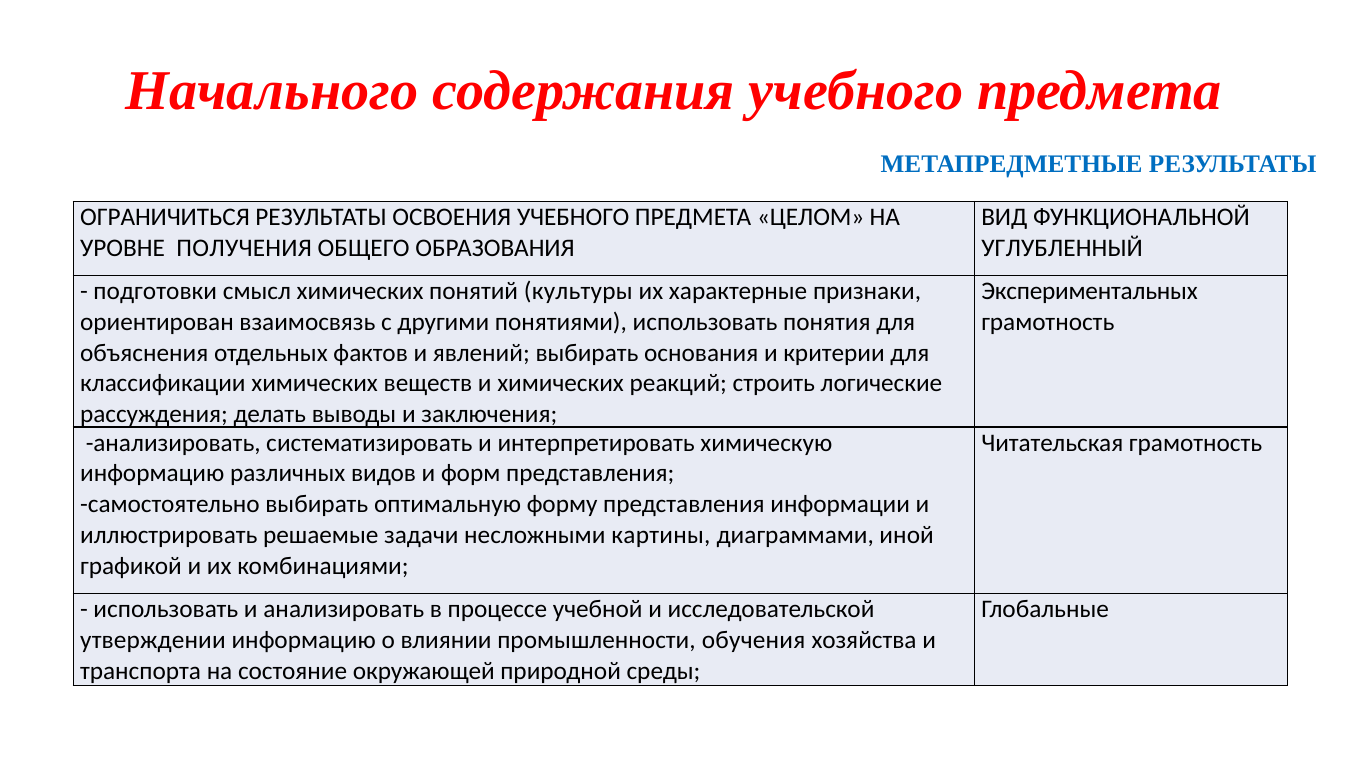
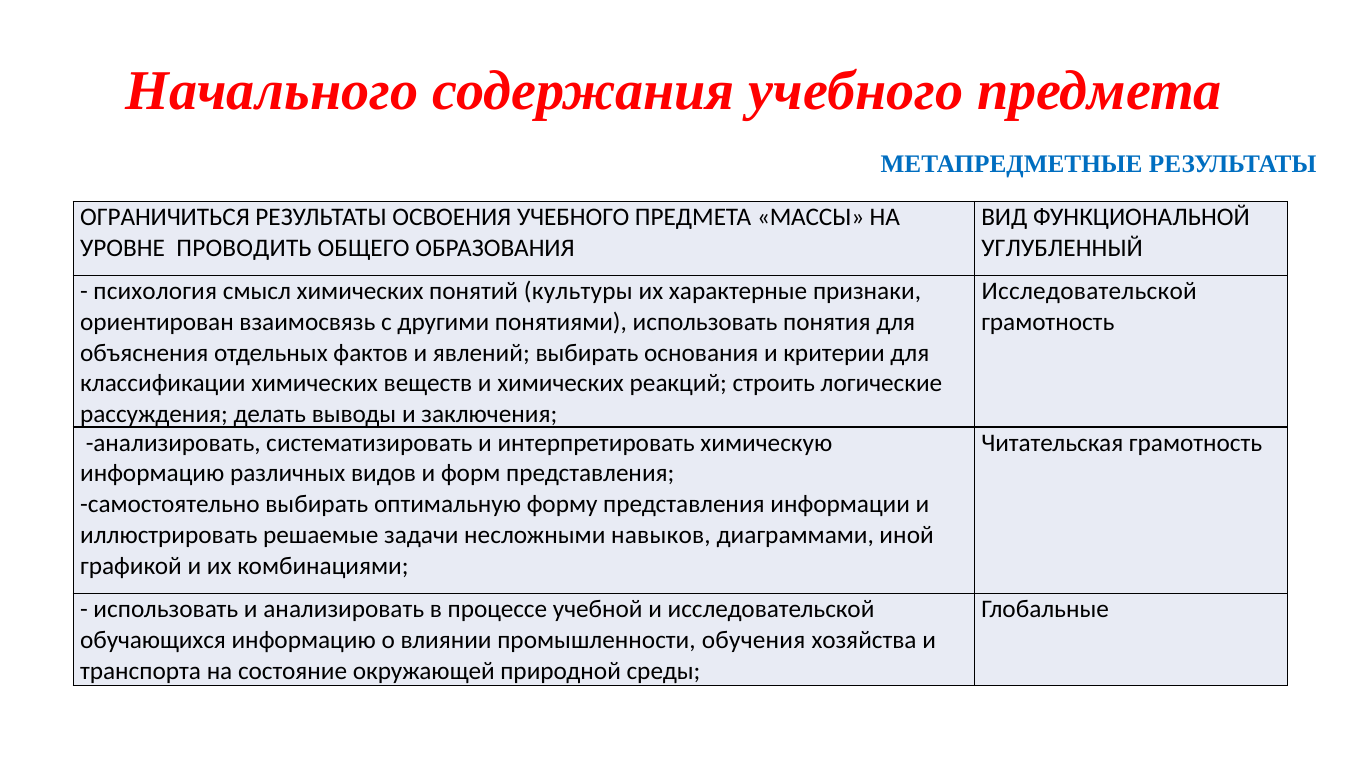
ЦЕЛОМ: ЦЕЛОМ -> МАССЫ (811, 217)
ПОЛУЧЕНИЯ: ПОЛУЧЕНИЯ -> ПРОВОДИТЬ (244, 248)
подготовки: подготовки -> психология (155, 291)
Экспериментальных: Экспериментальных -> Исследовательской (1089, 291)
картины: картины -> навыков (661, 535)
утверждении: утверждении -> обучающихся (153, 640)
